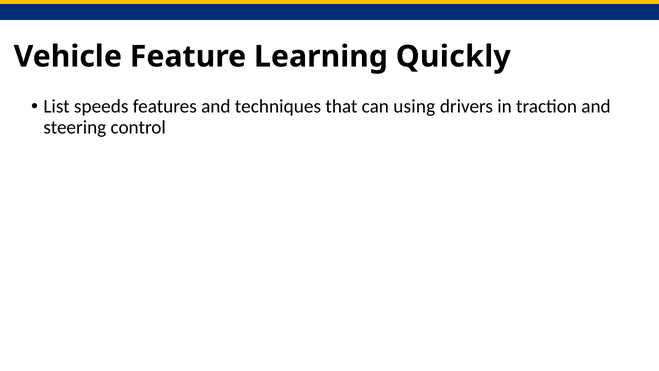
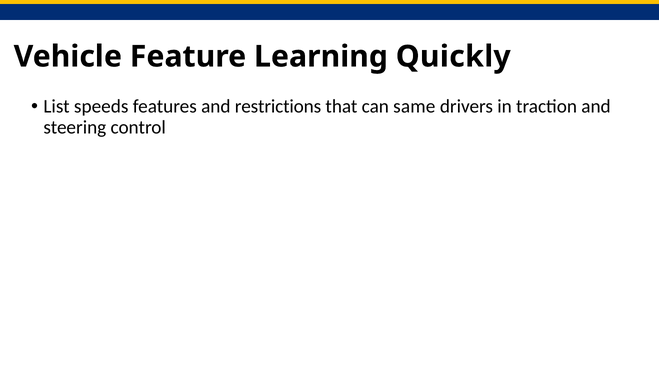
techniques: techniques -> restrictions (278, 107)
using: using -> same (414, 107)
